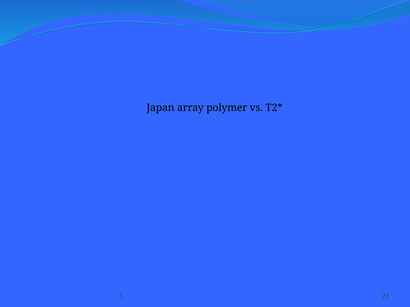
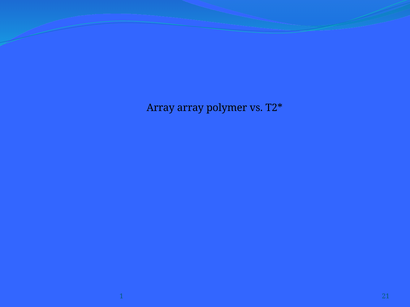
Japan: Japan -> Array (161, 108)
